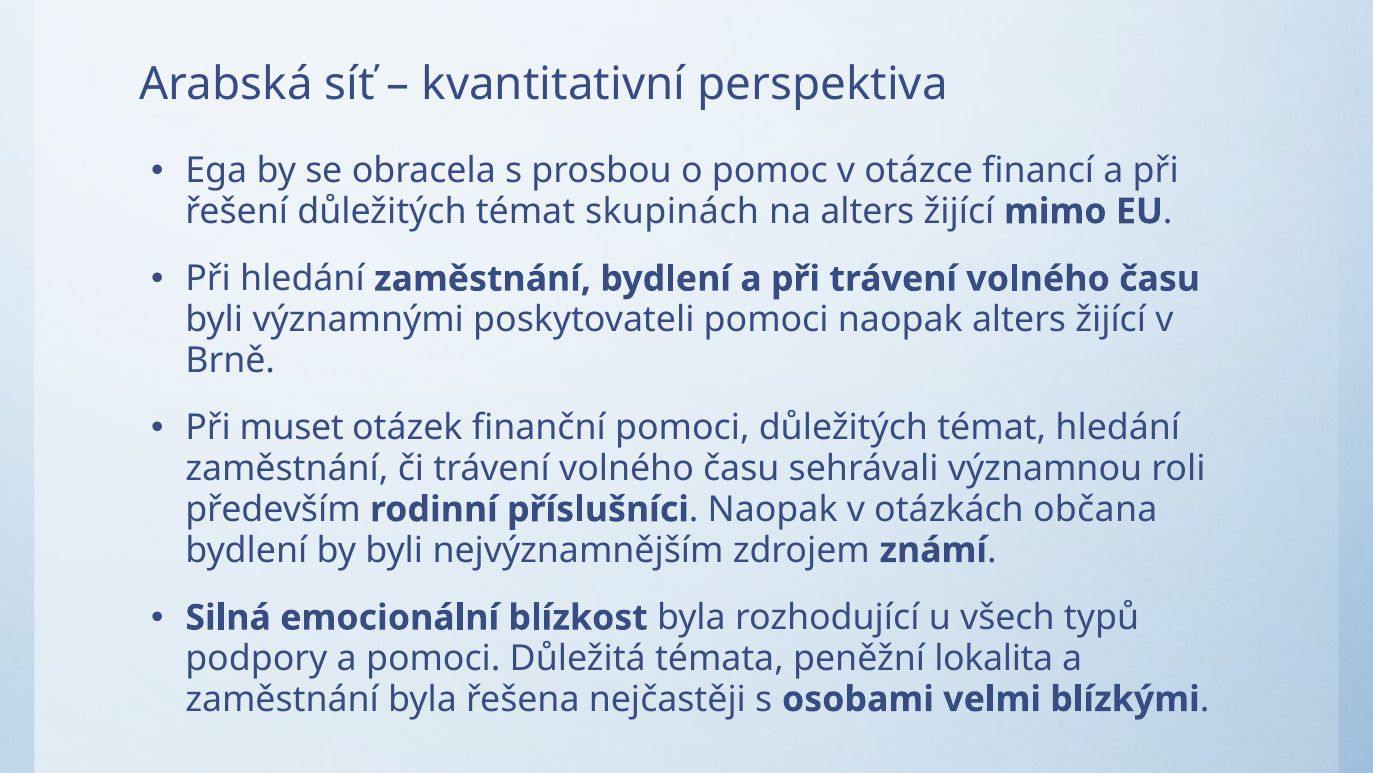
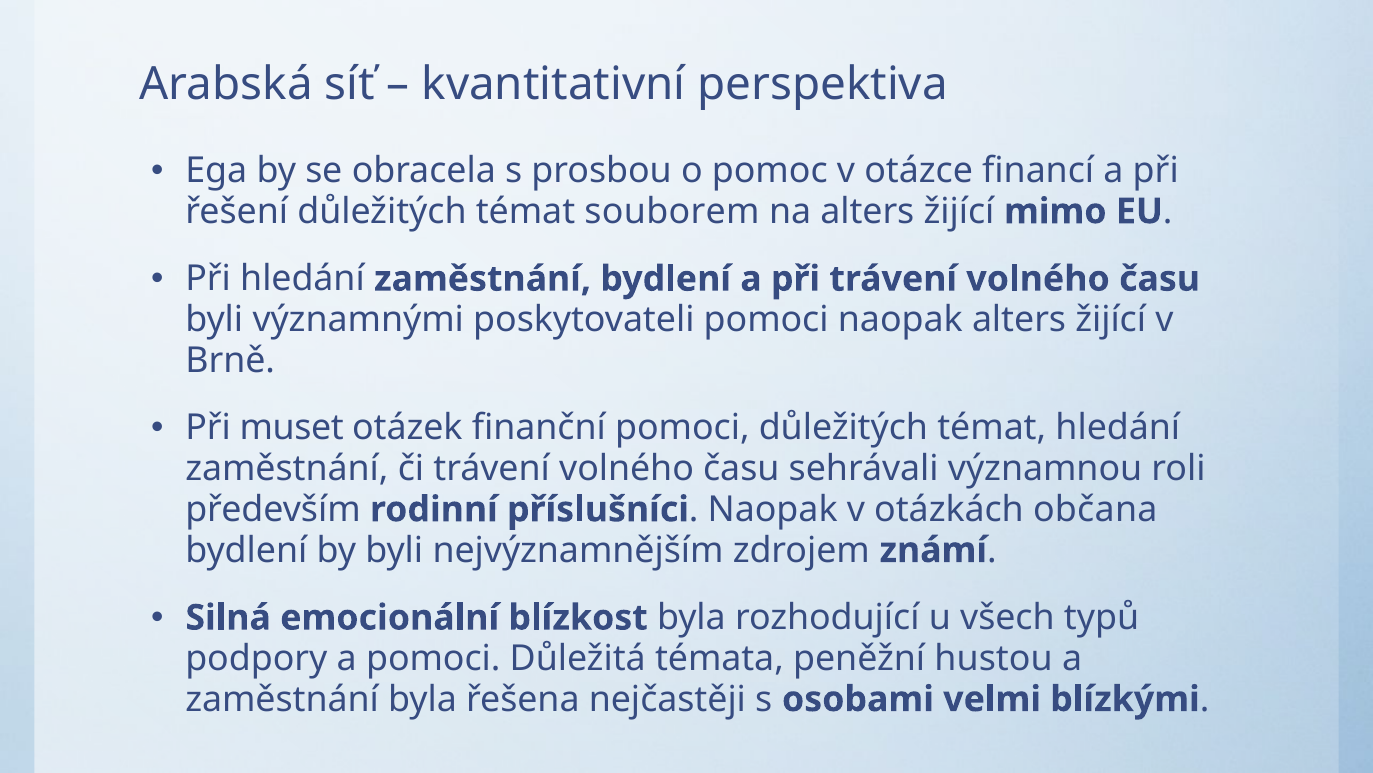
skupinách: skupinách -> souborem (672, 211)
lokalita: lokalita -> hustou (994, 658)
